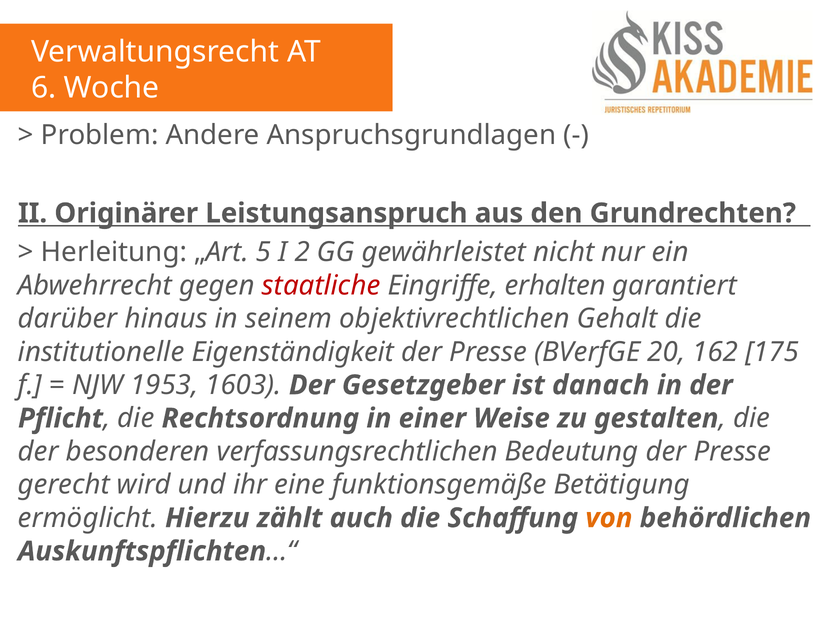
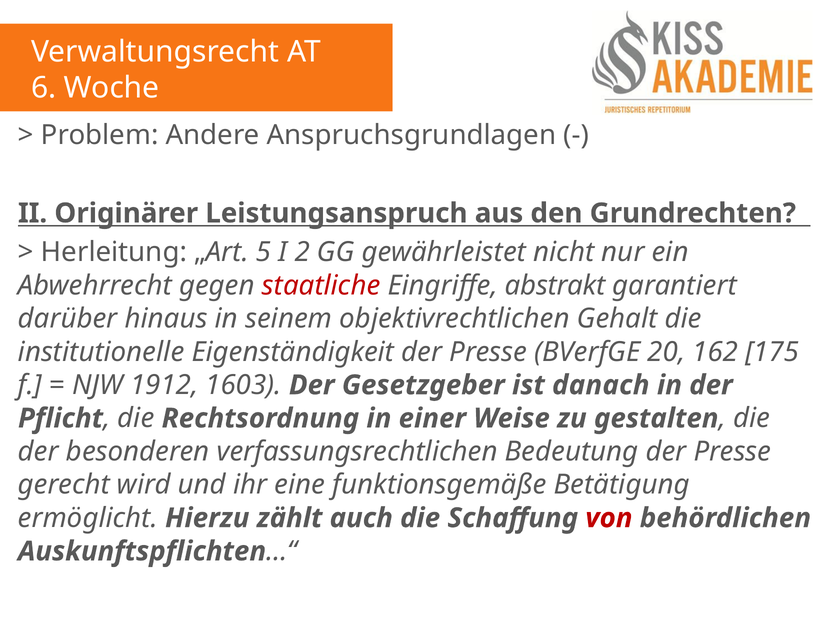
erhalten: erhalten -> abstrakt (555, 286)
1953: 1953 -> 1912 (164, 385)
von colour: orange -> red (609, 518)
